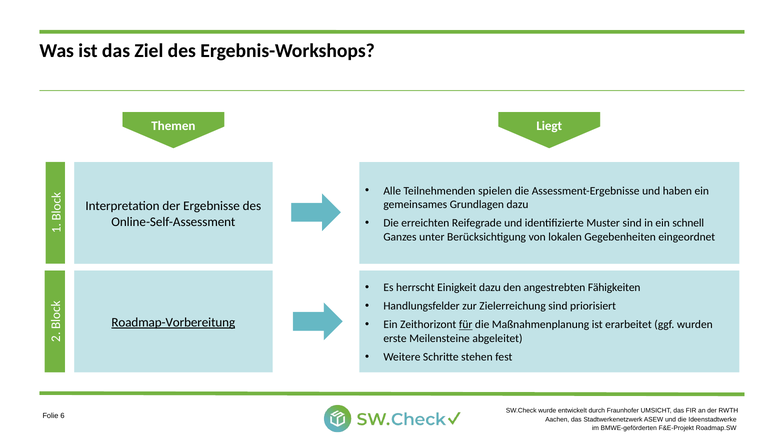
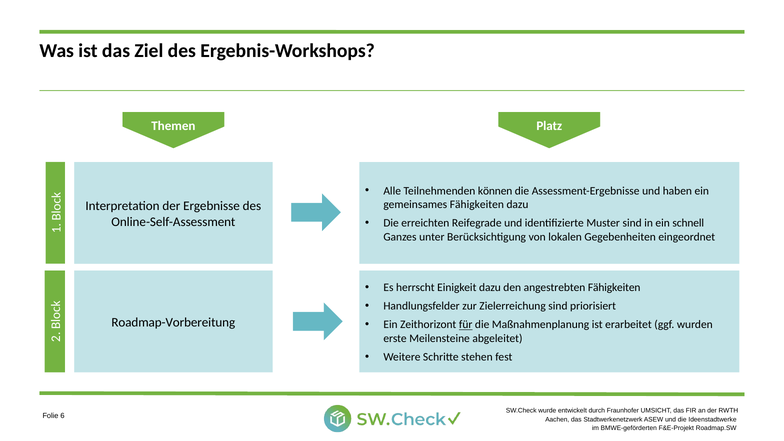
Liegt: Liegt -> Platz (549, 126)
spielen: spielen -> können (495, 191)
gemeinsames Grundlagen: Grundlagen -> Fähigkeiten (477, 204)
Roadmap-Vorbereitung underline: present -> none (173, 322)
